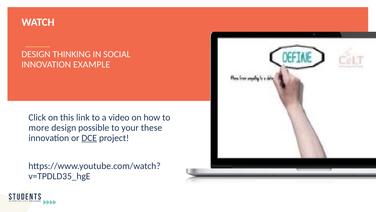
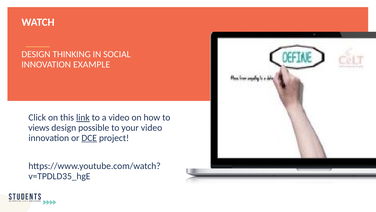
link underline: none -> present (83, 117)
more: more -> views (39, 127)
your these: these -> video (152, 127)
